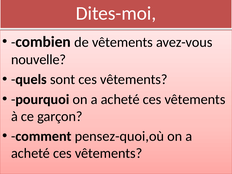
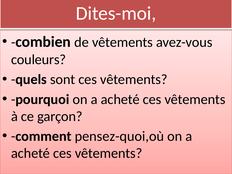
nouvelle: nouvelle -> couleurs (39, 60)
